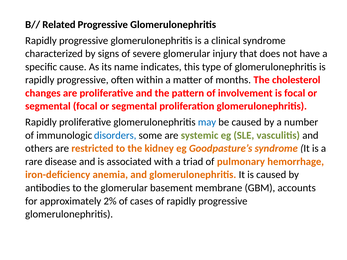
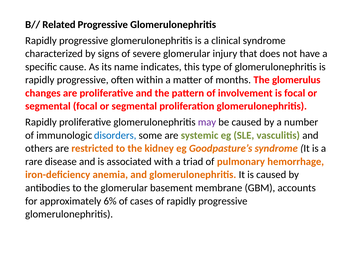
cholesterol: cholesterol -> glomerulus (296, 80)
may colour: blue -> purple (207, 122)
2%: 2% -> 6% (110, 201)
